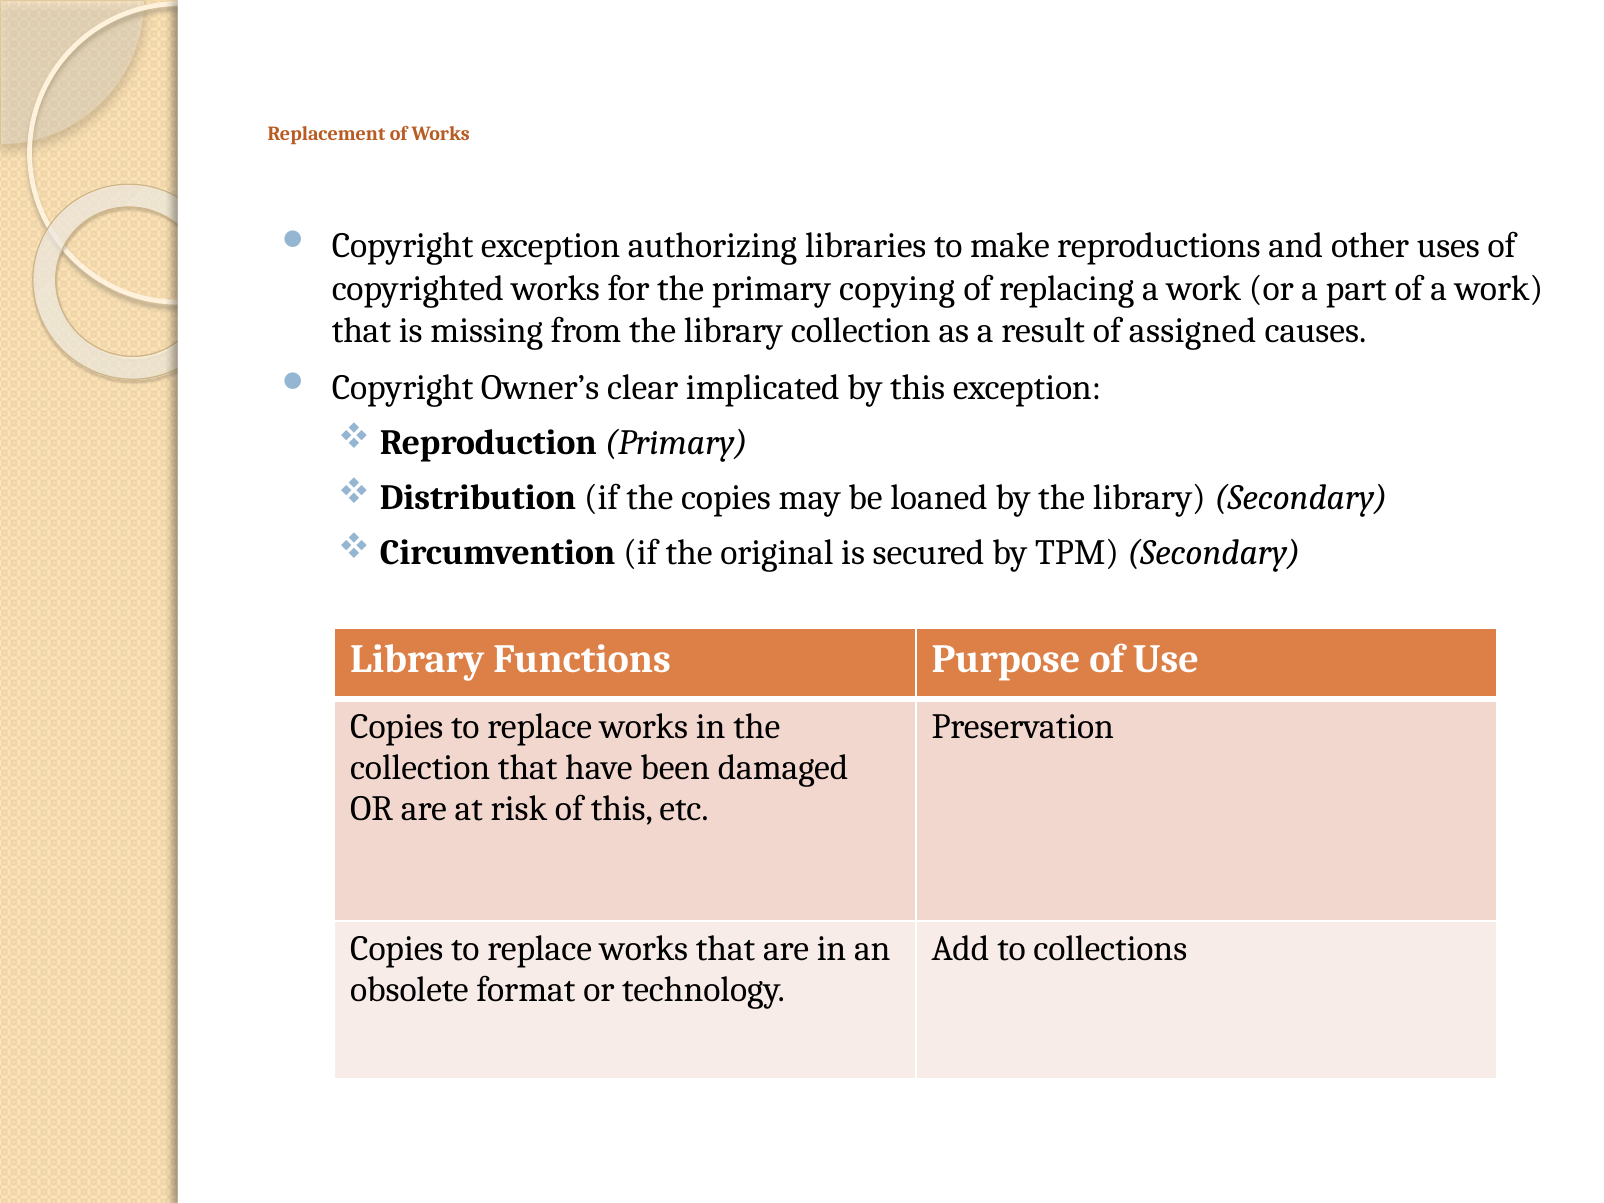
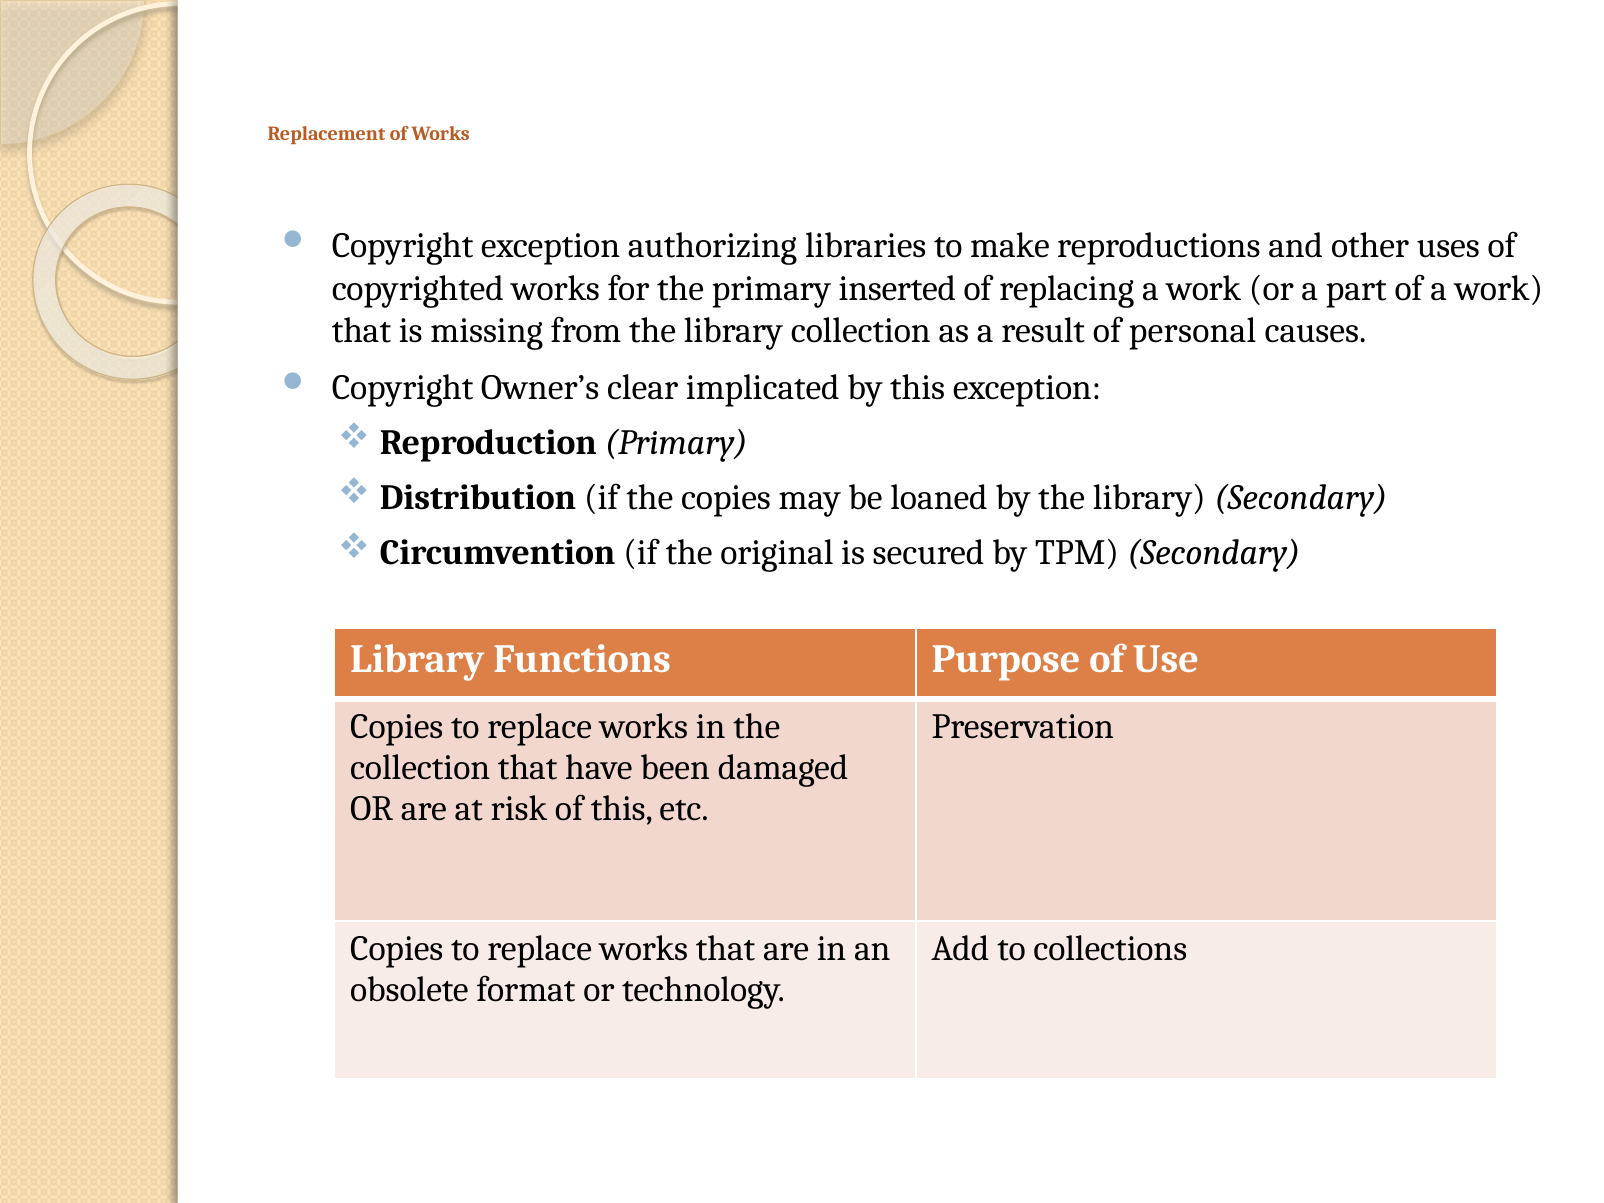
copying: copying -> inserted (897, 288)
assigned: assigned -> personal (1193, 331)
